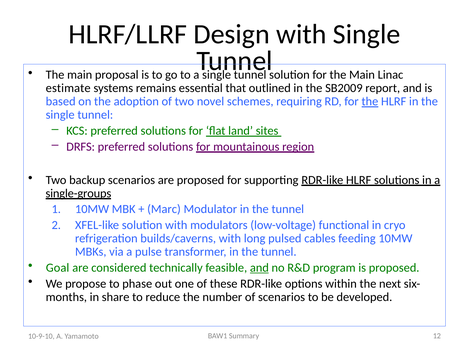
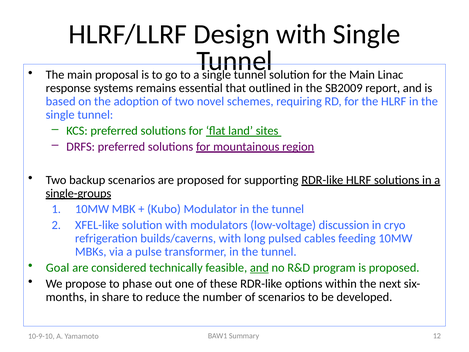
estimate: estimate -> response (68, 88)
the underline: present -> none (370, 101)
Marc: Marc -> Kubo (164, 209)
functional: functional -> discussion (344, 225)
